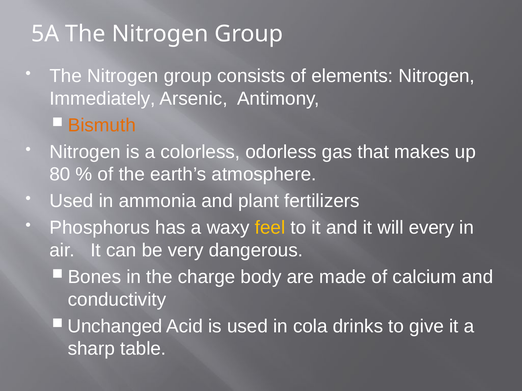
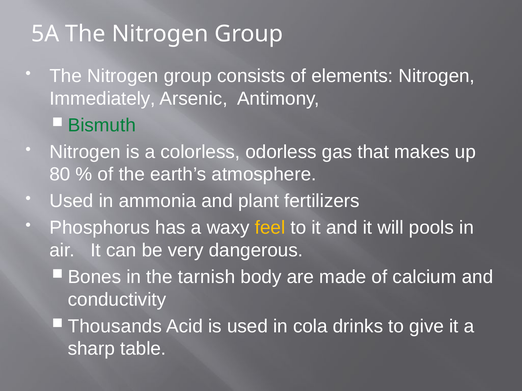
Bismuth colour: orange -> green (102, 125)
every: every -> pools (431, 228)
charge: charge -> tarnish (207, 277)
Unchanged: Unchanged -> Thousands (115, 327)
